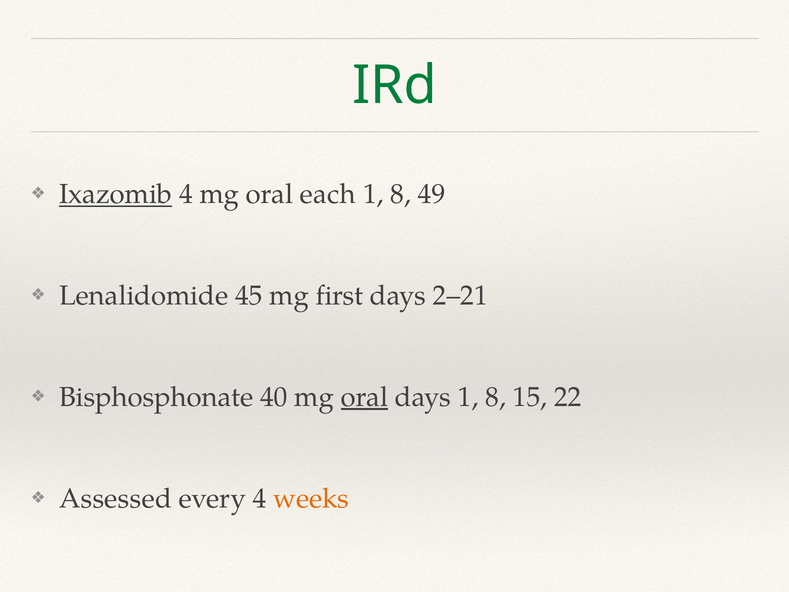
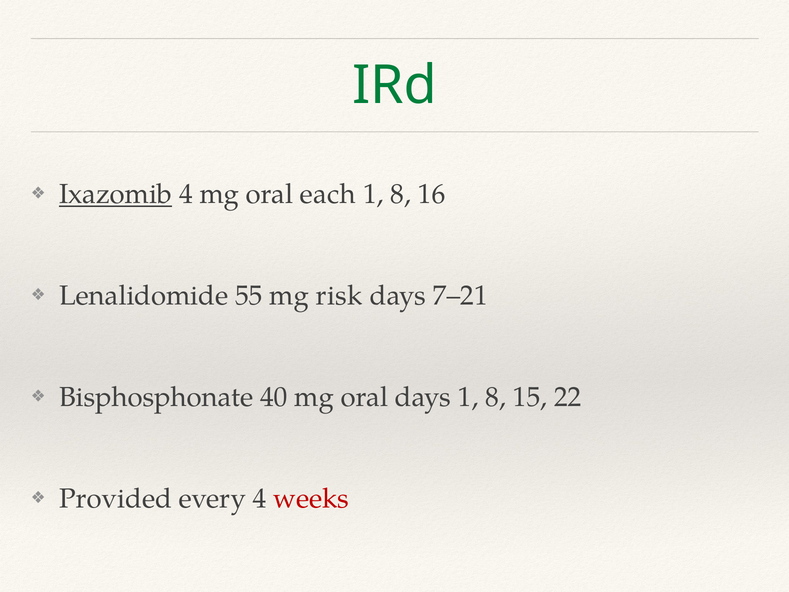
49: 49 -> 16 (432, 194)
45: 45 -> 55 (249, 296)
first: first -> risk (339, 296)
2–21: 2–21 -> 7–21 (460, 296)
oral underline: present -> none (364, 397)
Assessed: Assessed -> Provided (116, 498)
weeks colour: orange -> red (311, 498)
